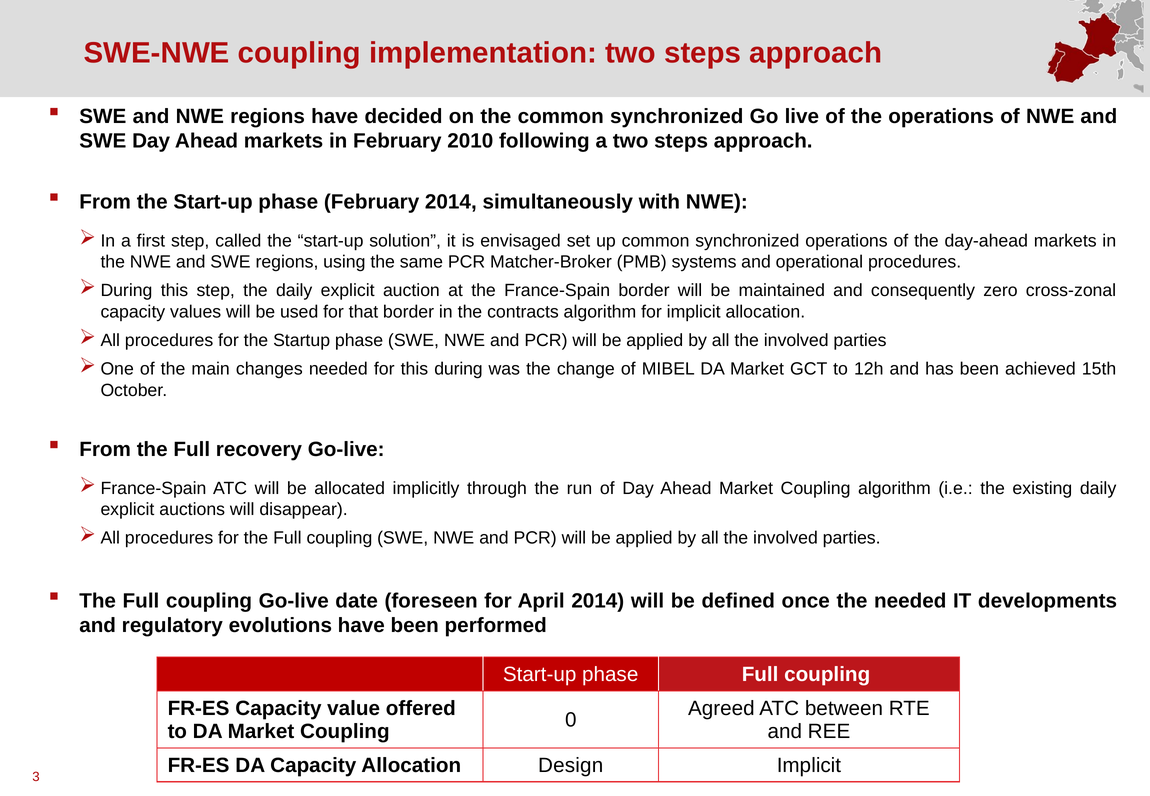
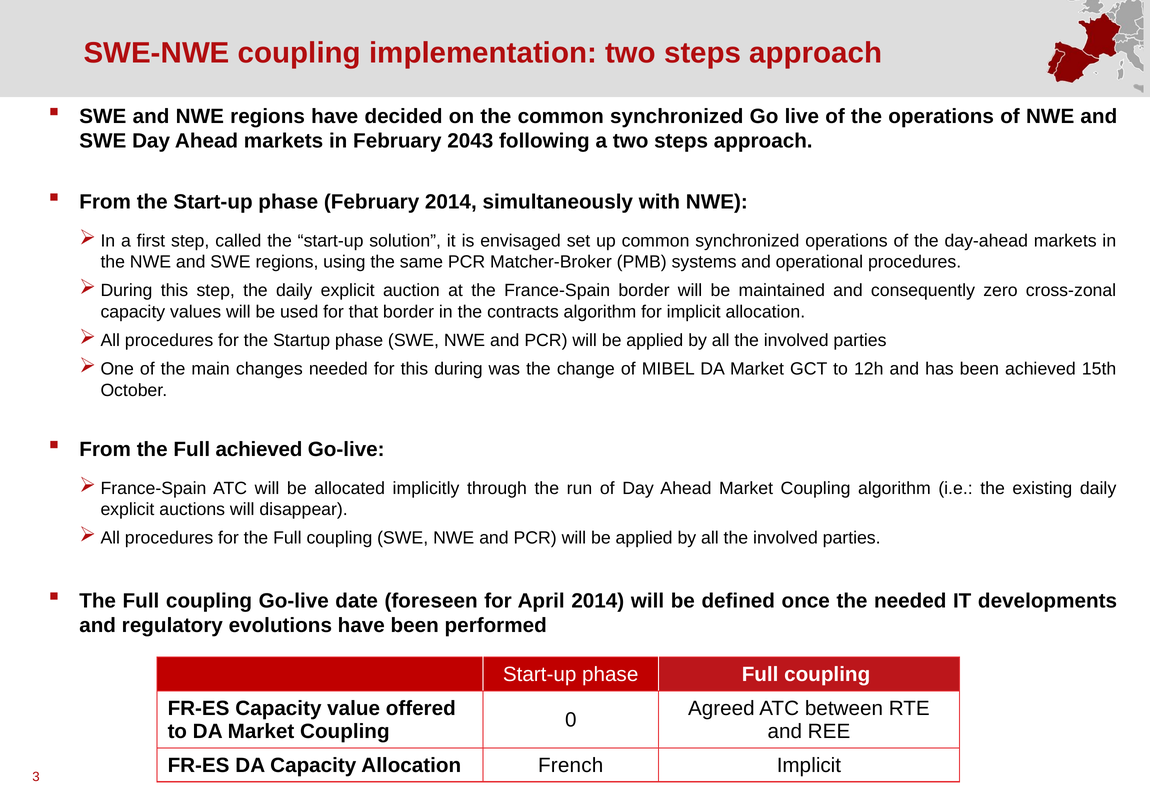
2010: 2010 -> 2043 (470, 141)
Full recovery: recovery -> achieved (259, 449)
Design: Design -> French (571, 765)
